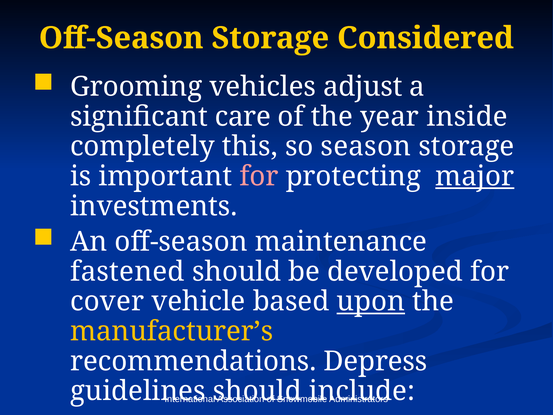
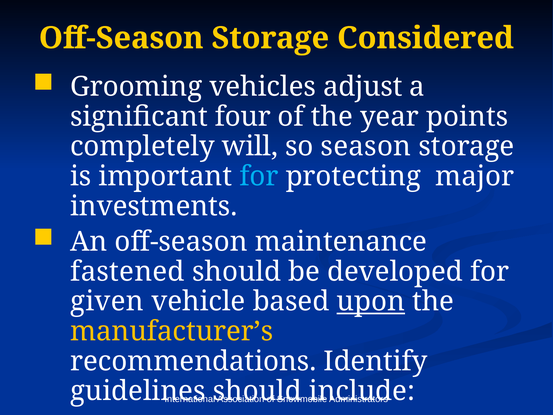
care: care -> four (243, 117)
inside: inside -> points (467, 117)
this: this -> will (250, 146)
for colour: pink -> light blue (259, 176)
major underline: present -> none (475, 176)
cover: cover -> given (107, 301)
Depress: Depress -> Identify (375, 361)
